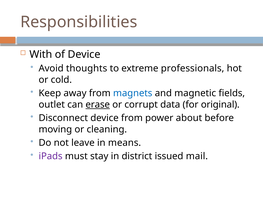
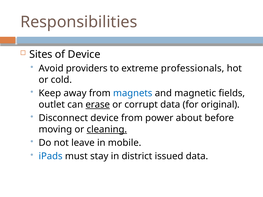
With: With -> Sites (41, 54)
thoughts: thoughts -> providers (87, 68)
cleaning underline: none -> present (107, 130)
means: means -> mobile (125, 143)
iPads colour: purple -> blue (51, 156)
issued mail: mail -> data (197, 156)
